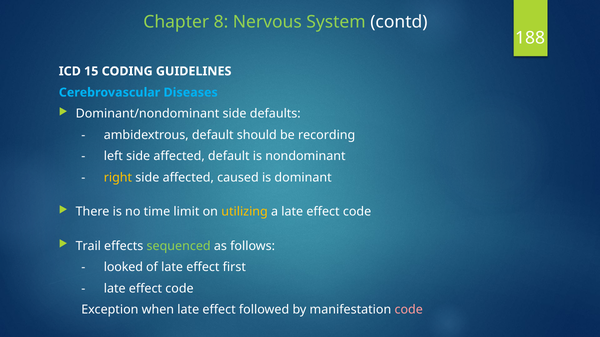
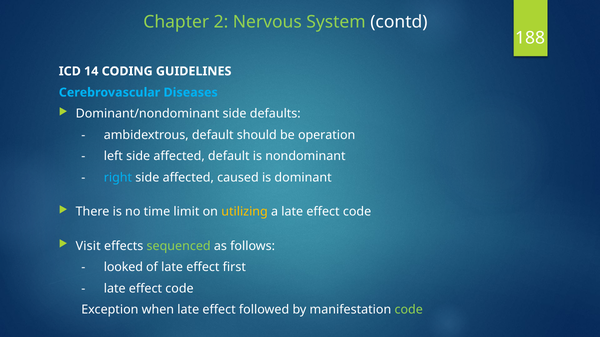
8: 8 -> 2 (221, 22)
15: 15 -> 14 (91, 71)
recording: recording -> operation (327, 135)
right colour: yellow -> light blue (118, 178)
Trail: Trail -> Visit (88, 246)
code colour: pink -> light green (409, 310)
